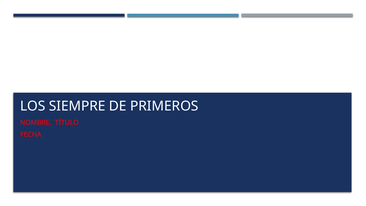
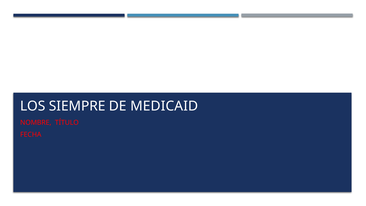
PRIMEROS: PRIMEROS -> MEDICAID (164, 106)
